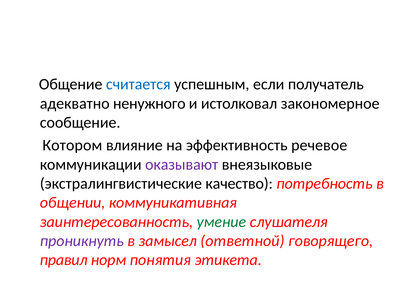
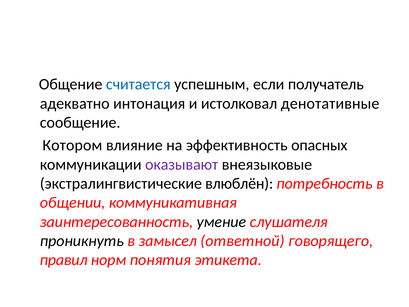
ненужного: ненужного -> интонация (149, 103)
закономерное: закономерное -> денотативные (330, 103)
речевое: речевое -> опасных (319, 145)
качество: качество -> влюблён (239, 183)
умение colour: green -> black (221, 222)
проникнуть colour: purple -> black (82, 241)
